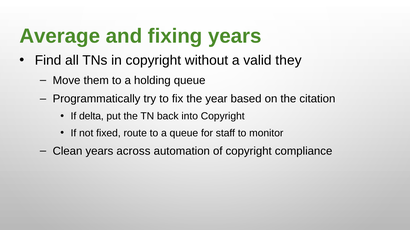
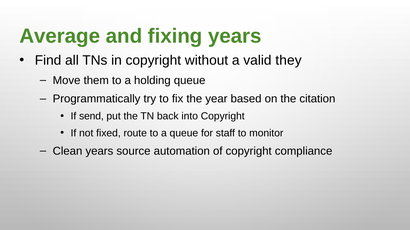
delta: delta -> send (91, 117)
across: across -> source (133, 151)
